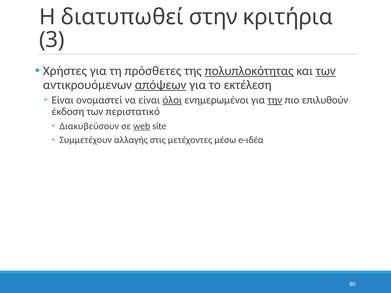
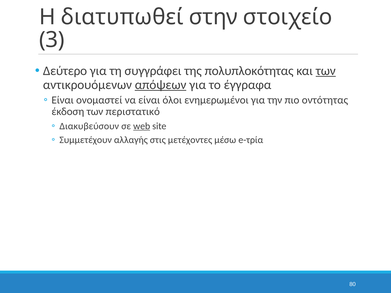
κριτήρια: κριτήρια -> στοιχείο (288, 17)
Χρήστες: Χρήστες -> Δεύτερο (65, 71)
πρόσθετες: πρόσθετες -> συγγράφει (153, 71)
πολυπλοκότητας underline: present -> none (249, 71)
εκτέλεση: εκτέλεση -> έγγραφα (248, 85)
όλοι underline: present -> none (172, 100)
την underline: present -> none (275, 100)
επιλυθούν: επιλυθούν -> οντότητας (325, 100)
e-ιδέα: e-ιδέα -> e-τρία (251, 140)
